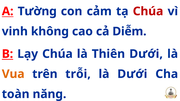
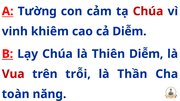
không: không -> khiêm (50, 31)
Thiên Dưới: Dưới -> Diễm (146, 54)
Vua colour: orange -> red (13, 74)
là Dưới: Dưới -> Thần (132, 74)
